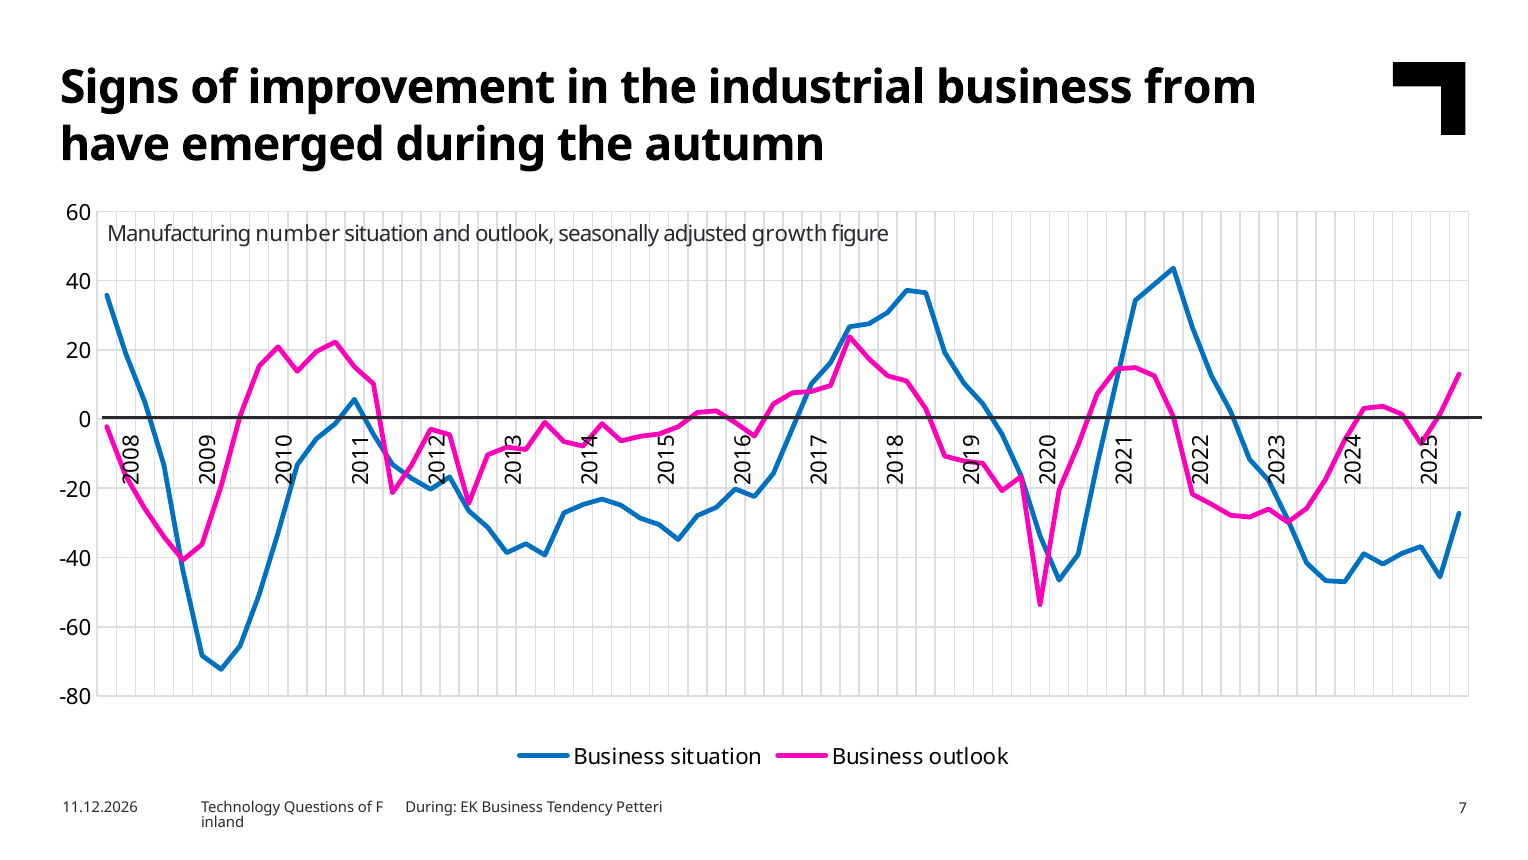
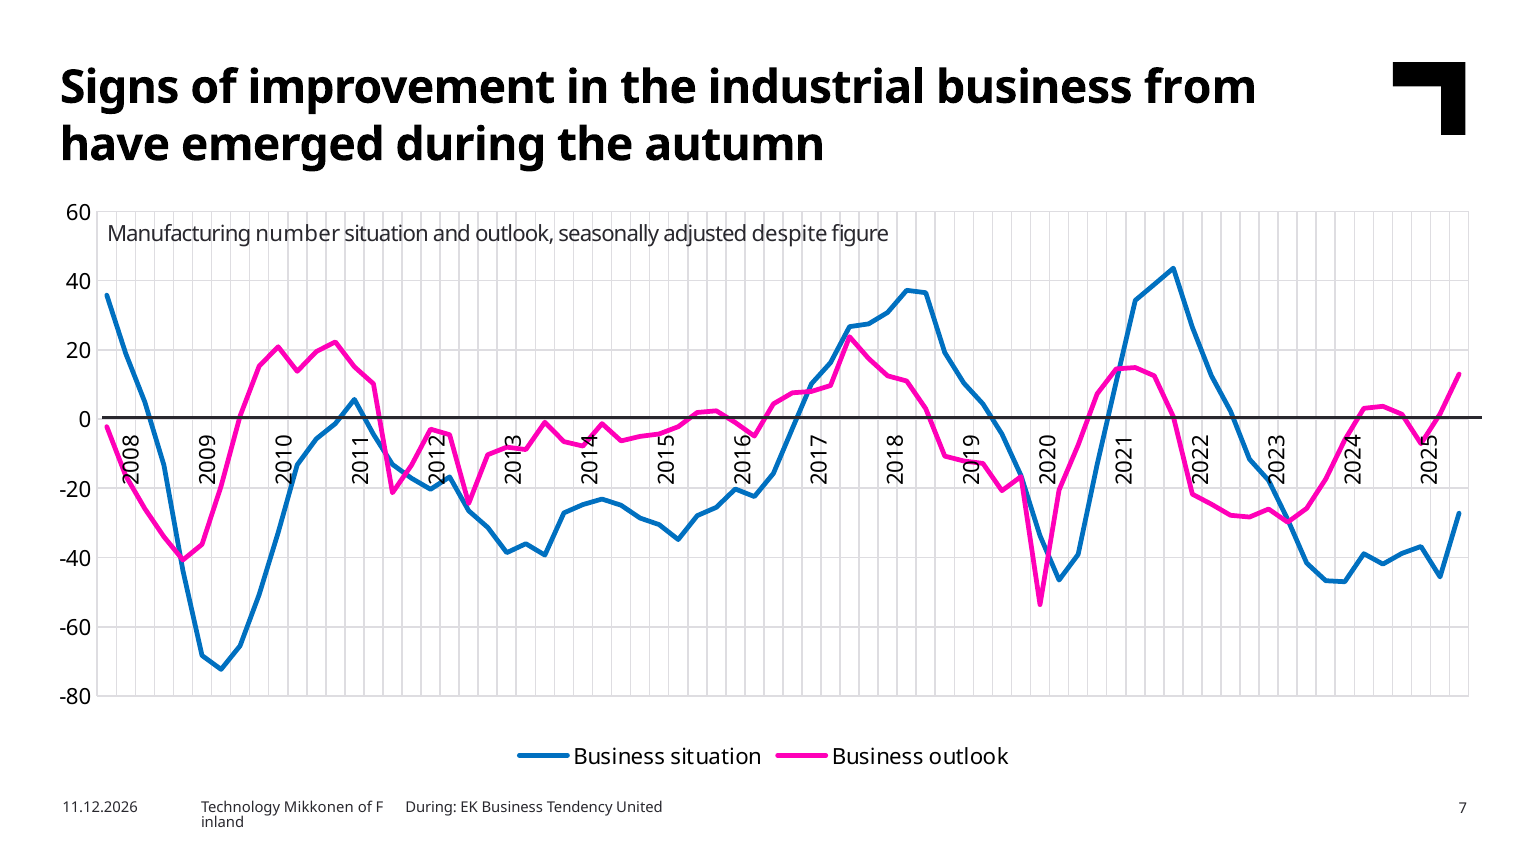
growth: growth -> despite (790, 234)
Questions: Questions -> Mikkonen (319, 808)
Petteri: Petteri -> United (640, 808)
